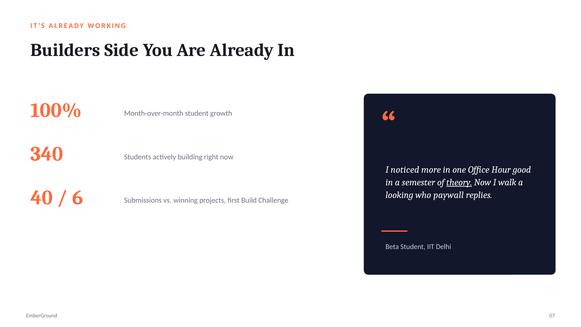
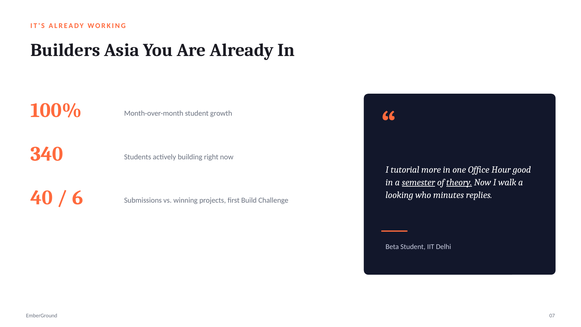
Side: Side -> Asia (122, 50)
noticed: noticed -> tutorial (405, 169)
semester underline: none -> present (418, 182)
paywall: paywall -> minutes (449, 195)
